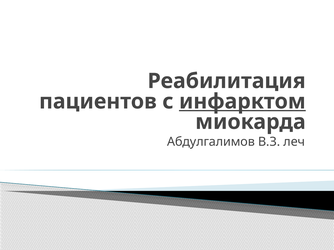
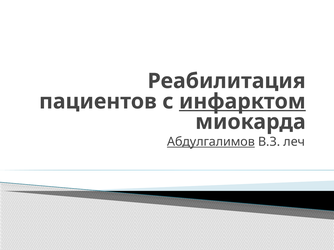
Абдулгалимов underline: none -> present (211, 142)
